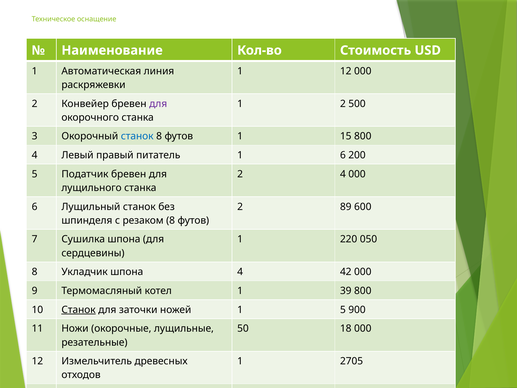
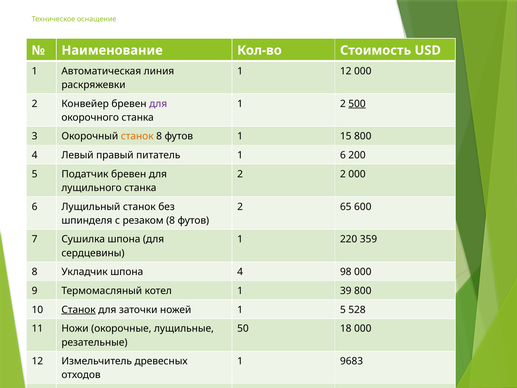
500 underline: none -> present (357, 104)
станок colour: blue -> orange (137, 136)
2 4: 4 -> 2 (343, 174)
89: 89 -> 65 (346, 207)
050: 050 -> 359 (369, 239)
42: 42 -> 98 (346, 272)
900: 900 -> 528 (357, 310)
2705: 2705 -> 9683 (352, 361)
